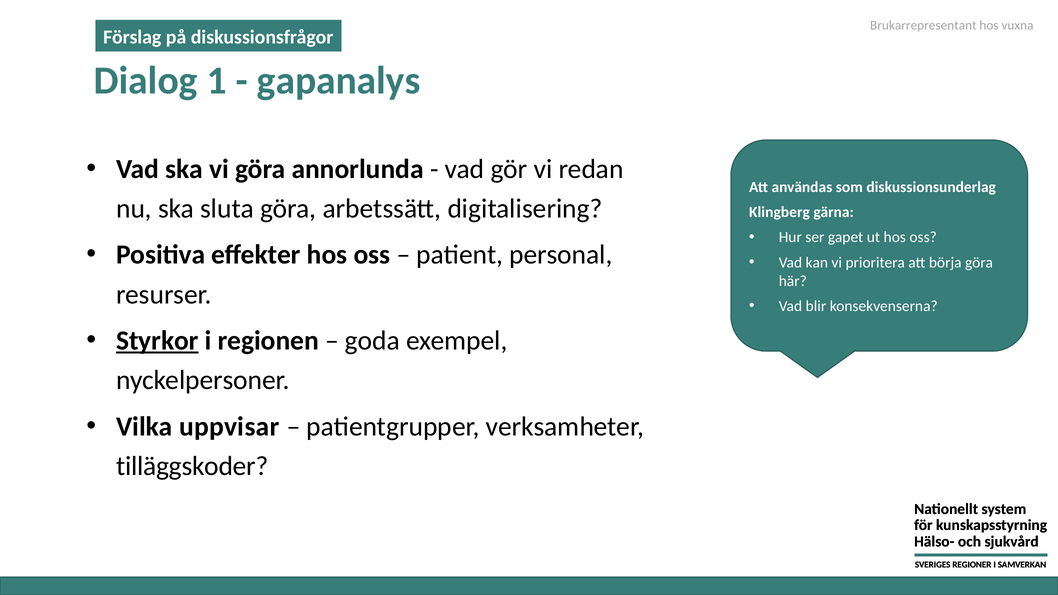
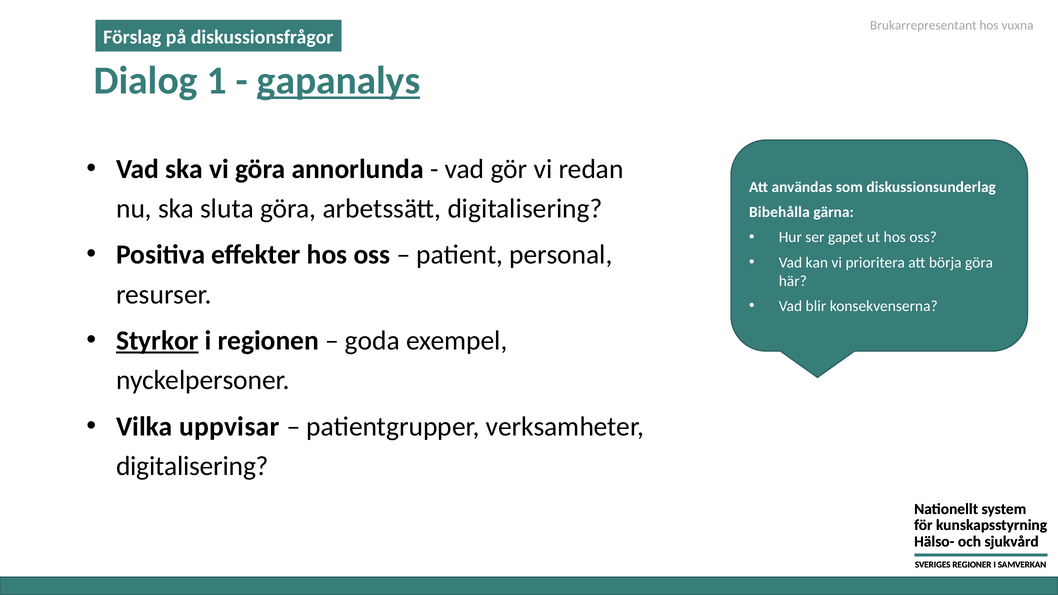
gapanalys underline: none -> present (339, 81)
Klingberg: Klingberg -> Bibehålla (779, 212)
tilläggskoder: tilläggskoder -> digitalisering (192, 466)
